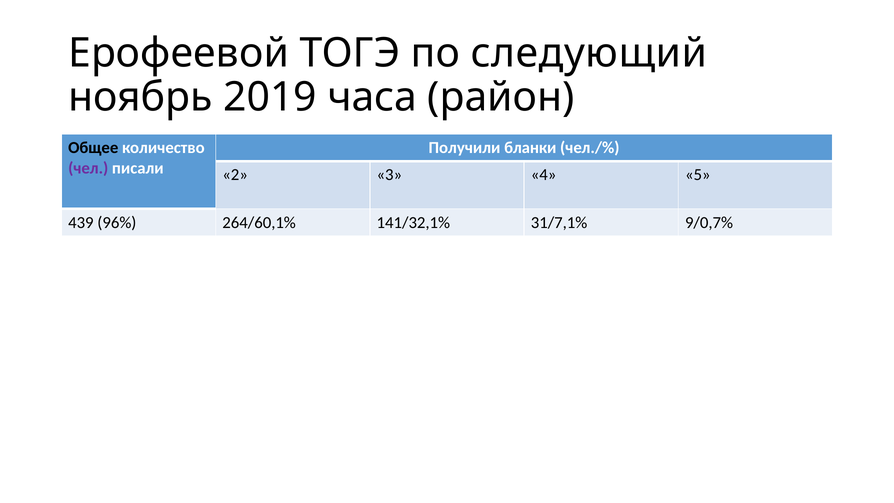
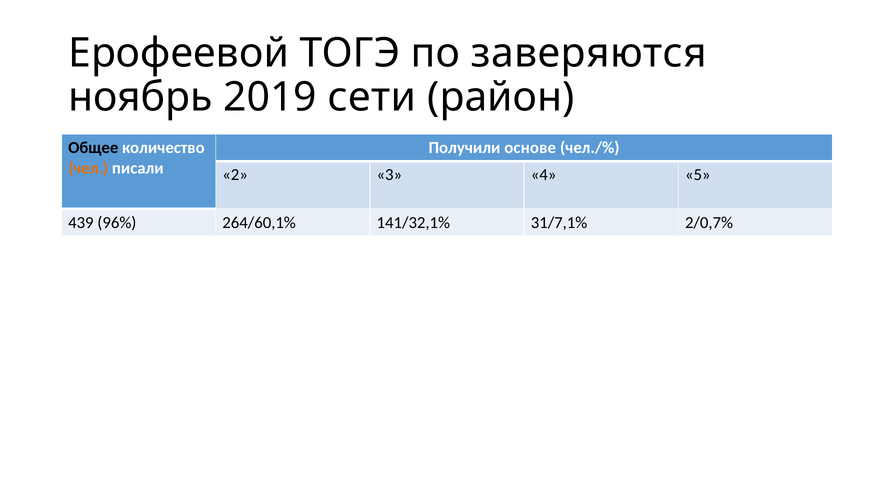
следующий: следующий -> заверяются (589, 53)
часа: часа -> сети (372, 97)
бланки: бланки -> основе (530, 148)
чел colour: purple -> orange (88, 168)
9/0,7%: 9/0,7% -> 2/0,7% (709, 222)
